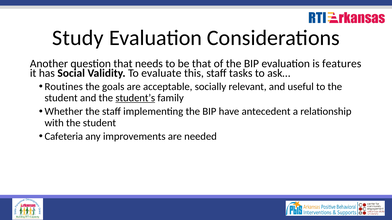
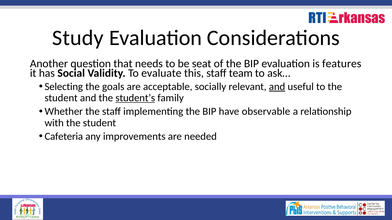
be that: that -> seat (202, 64)
tasks: tasks -> team (241, 73)
Routines: Routines -> Selecting (64, 87)
and underline: none -> present (277, 87)
antecedent: antecedent -> observable (266, 112)
